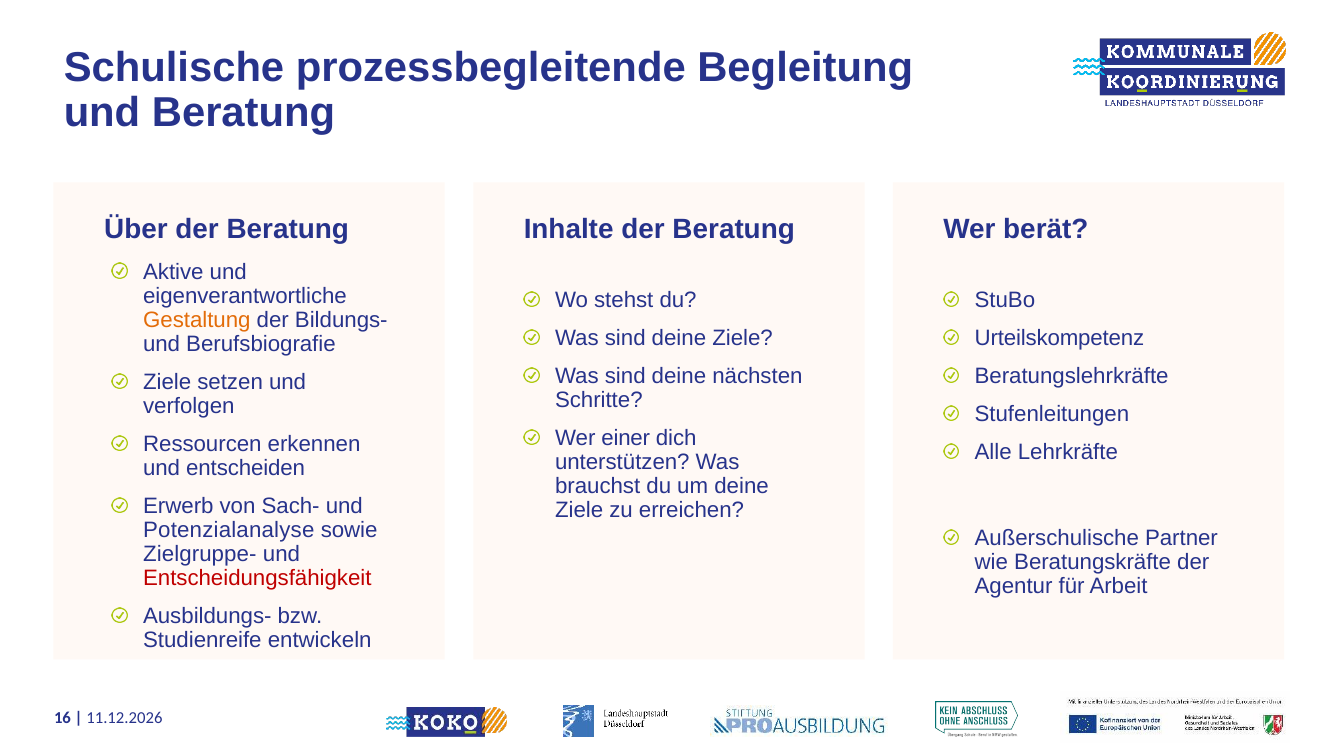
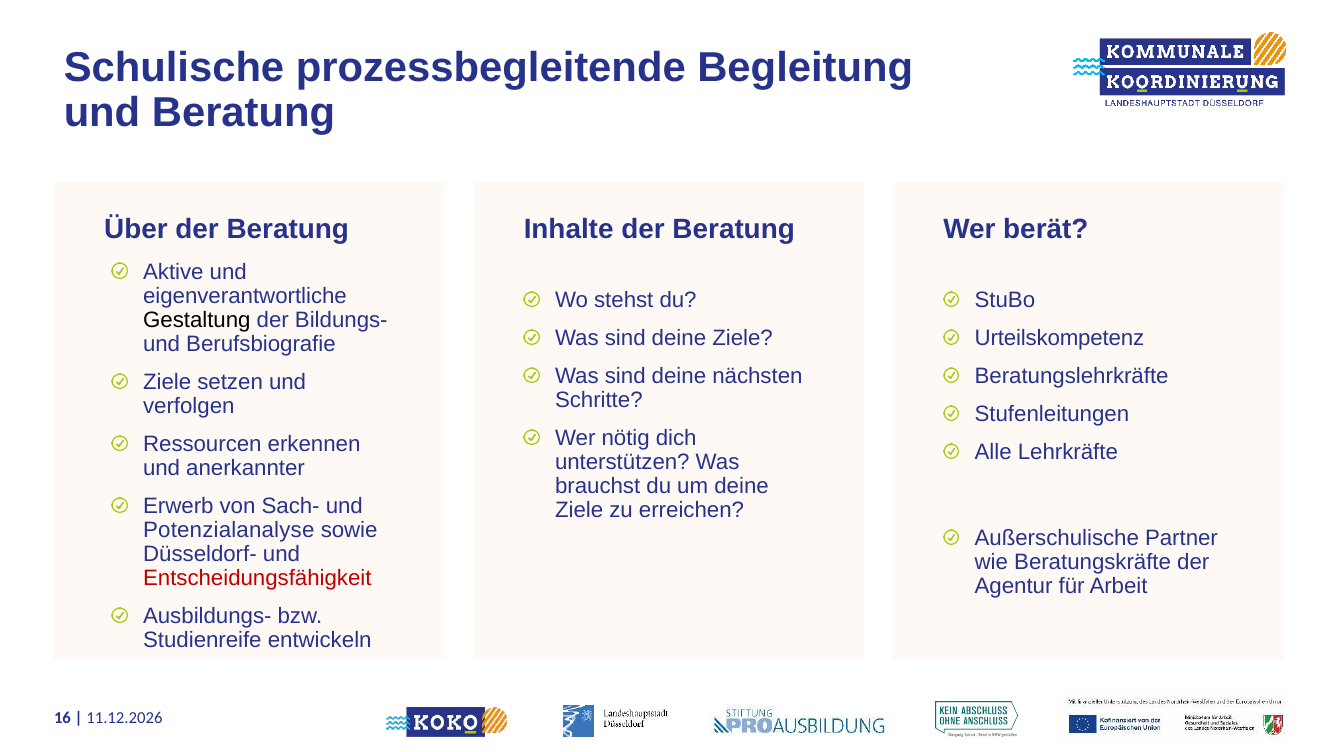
Gestaltung colour: orange -> black (197, 320)
einer: einer -> nötig (626, 438)
entscheiden: entscheiden -> anerkannter (246, 468)
Zielgruppe-: Zielgruppe- -> Düsseldorf- (200, 555)
